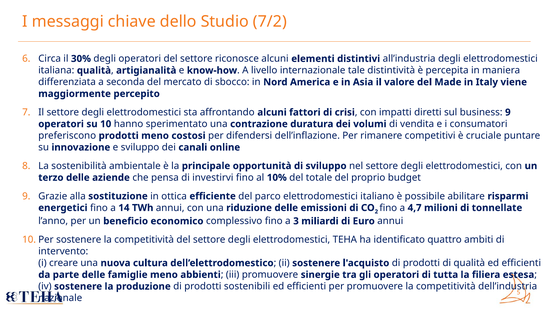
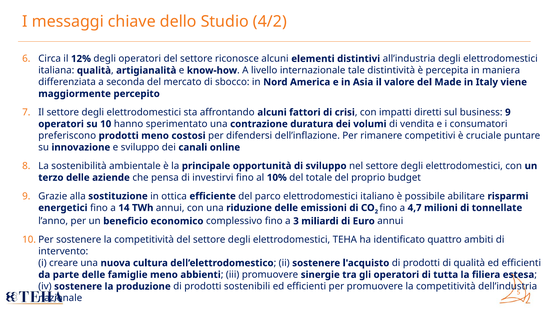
7/2: 7/2 -> 4/2 (270, 22)
30%: 30% -> 12% (81, 59)
